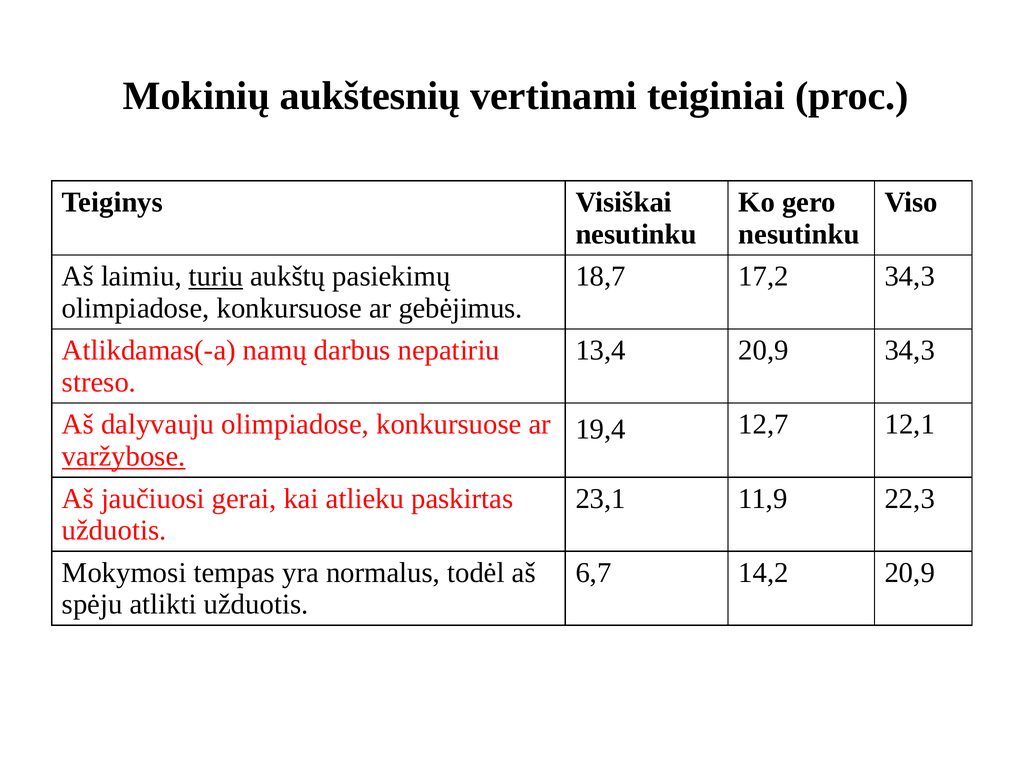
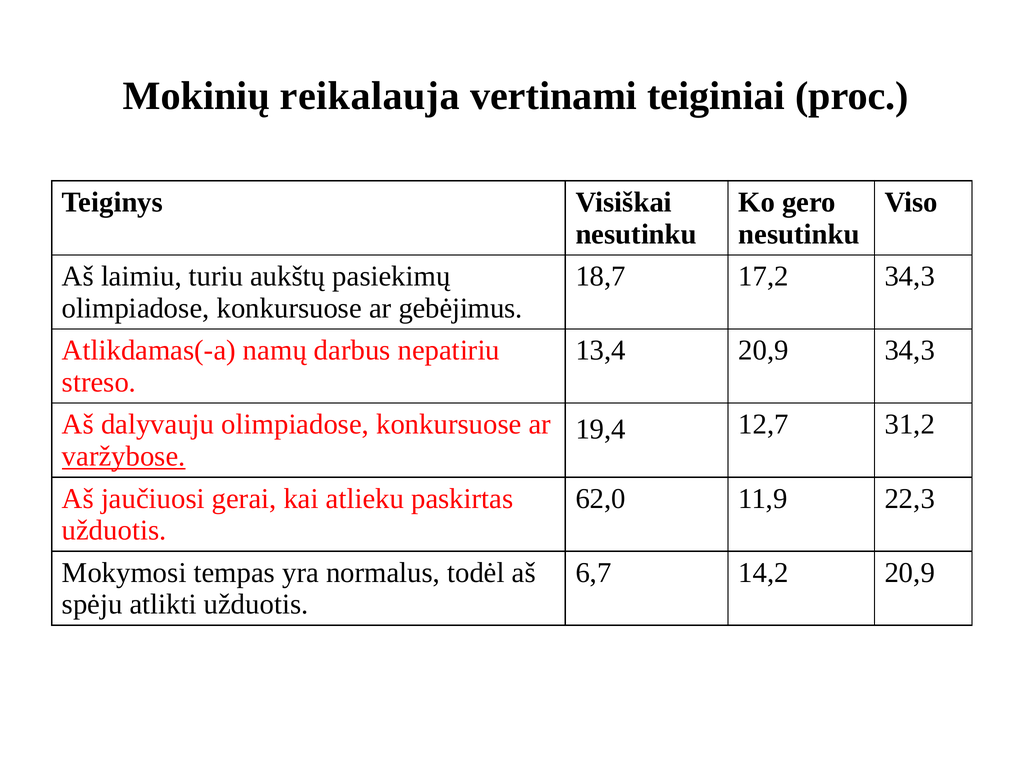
aukštesnių: aukštesnių -> reikalauja (370, 96)
turiu underline: present -> none (216, 276)
12,1: 12,1 -> 31,2 (910, 424)
23,1: 23,1 -> 62,0 (601, 498)
